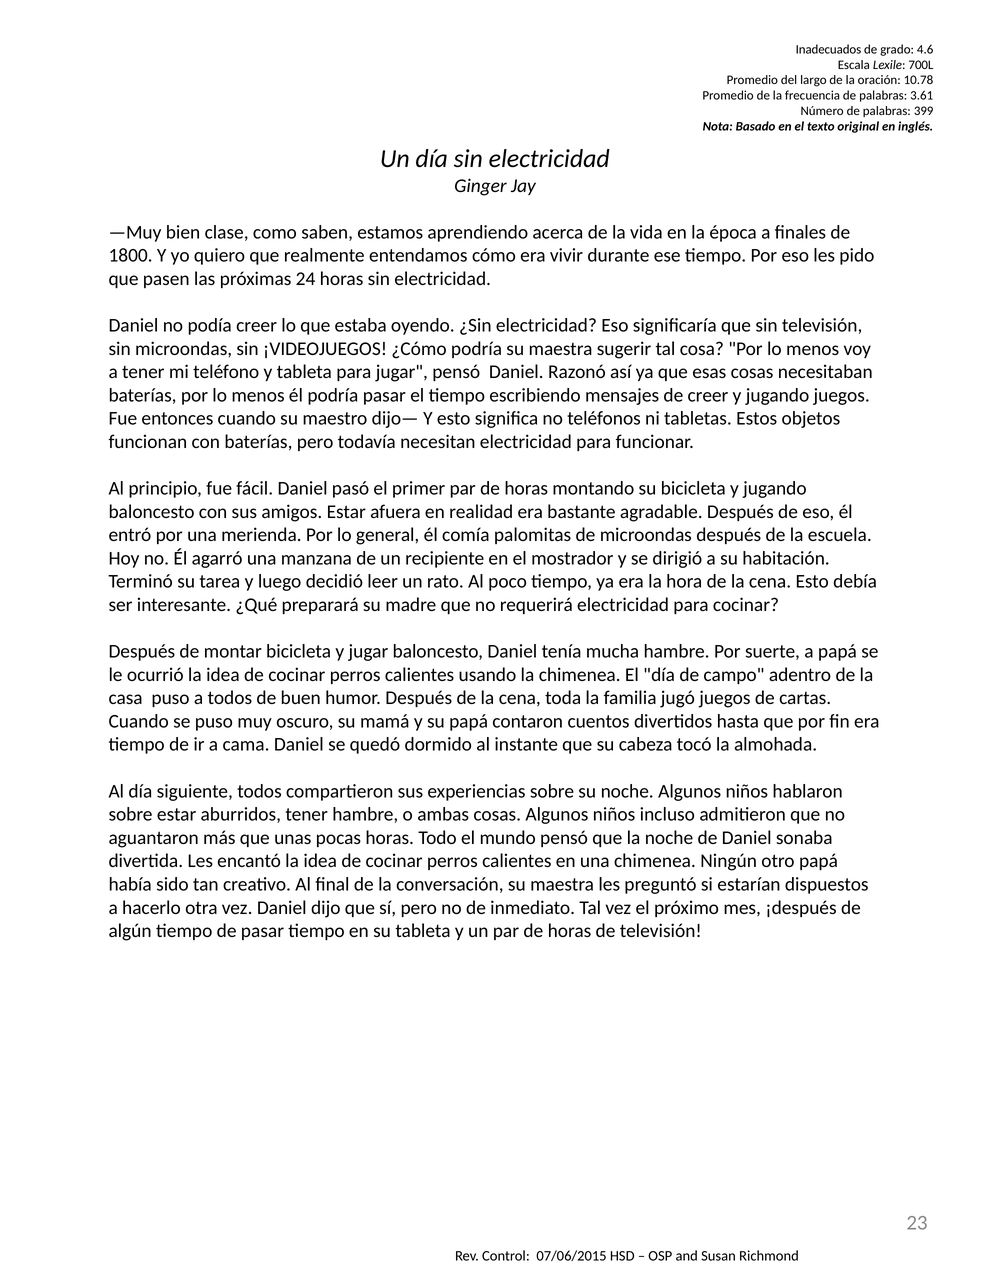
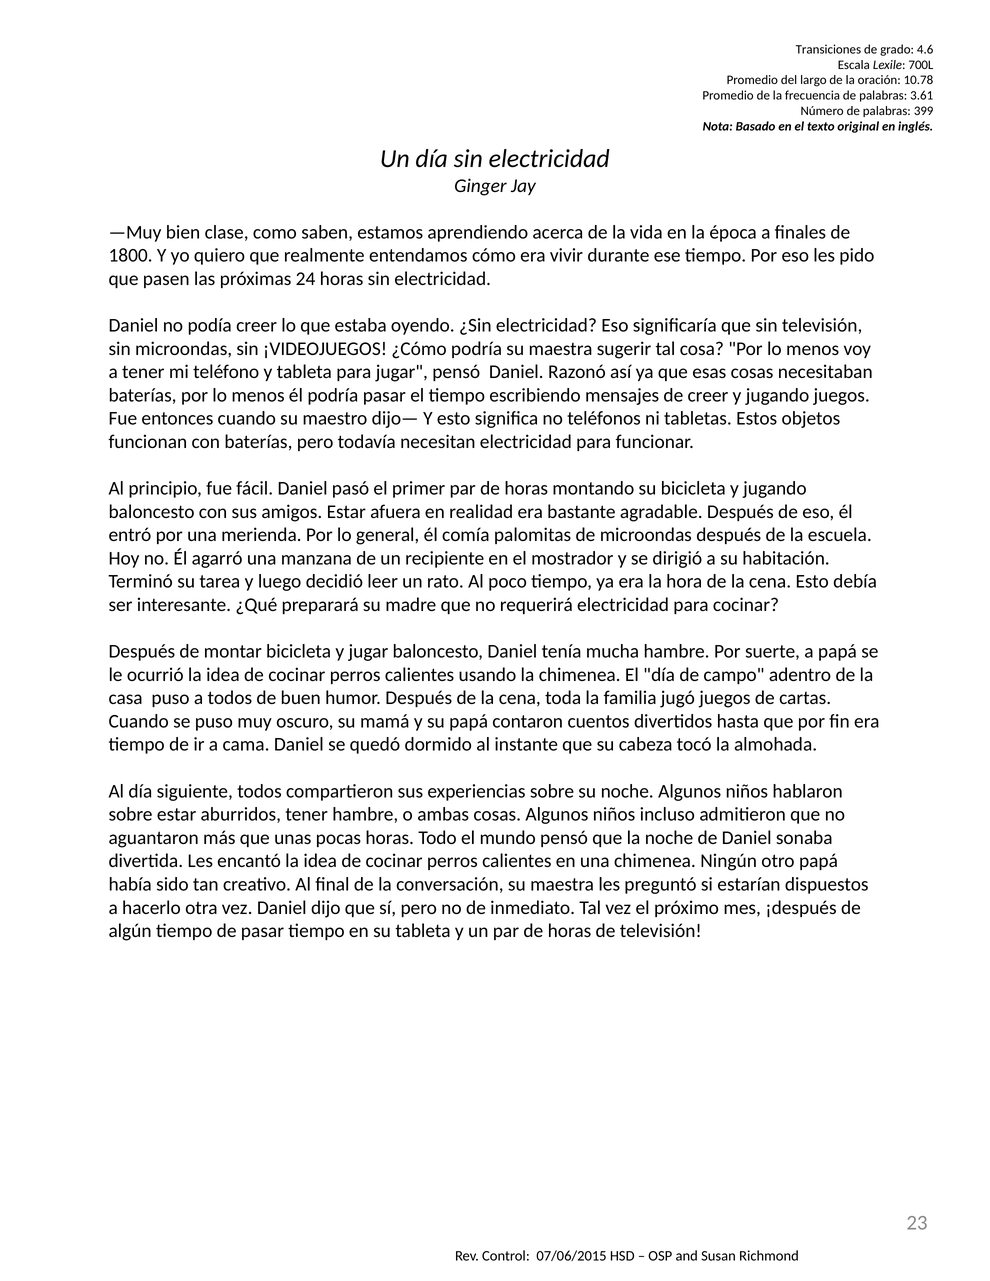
Inadecuados: Inadecuados -> Transiciones (828, 49)
